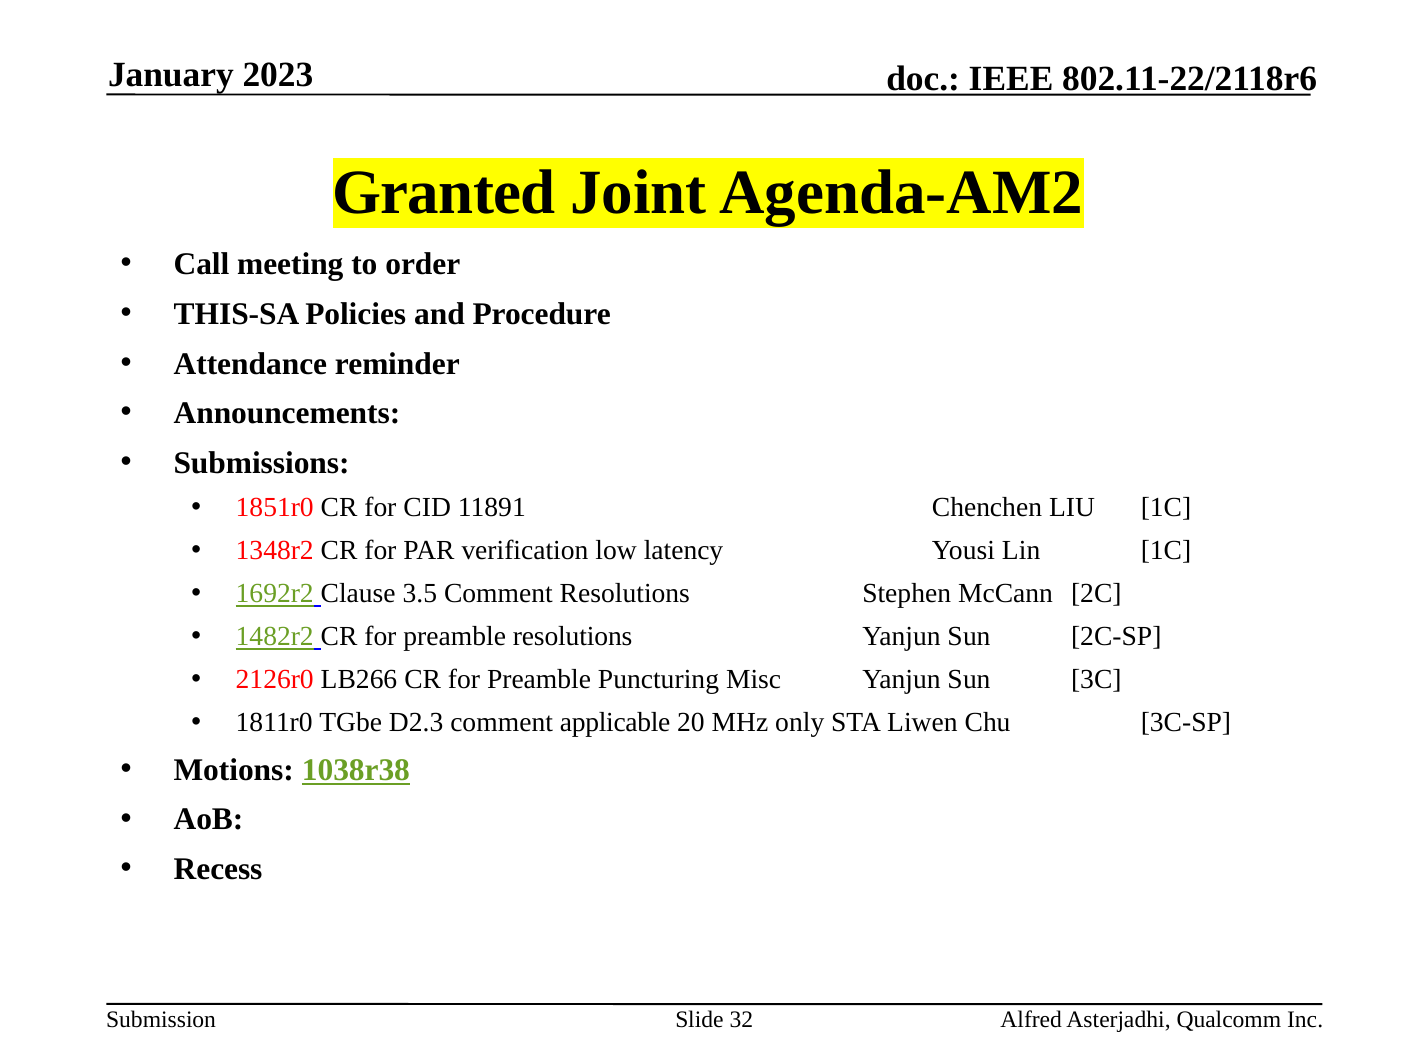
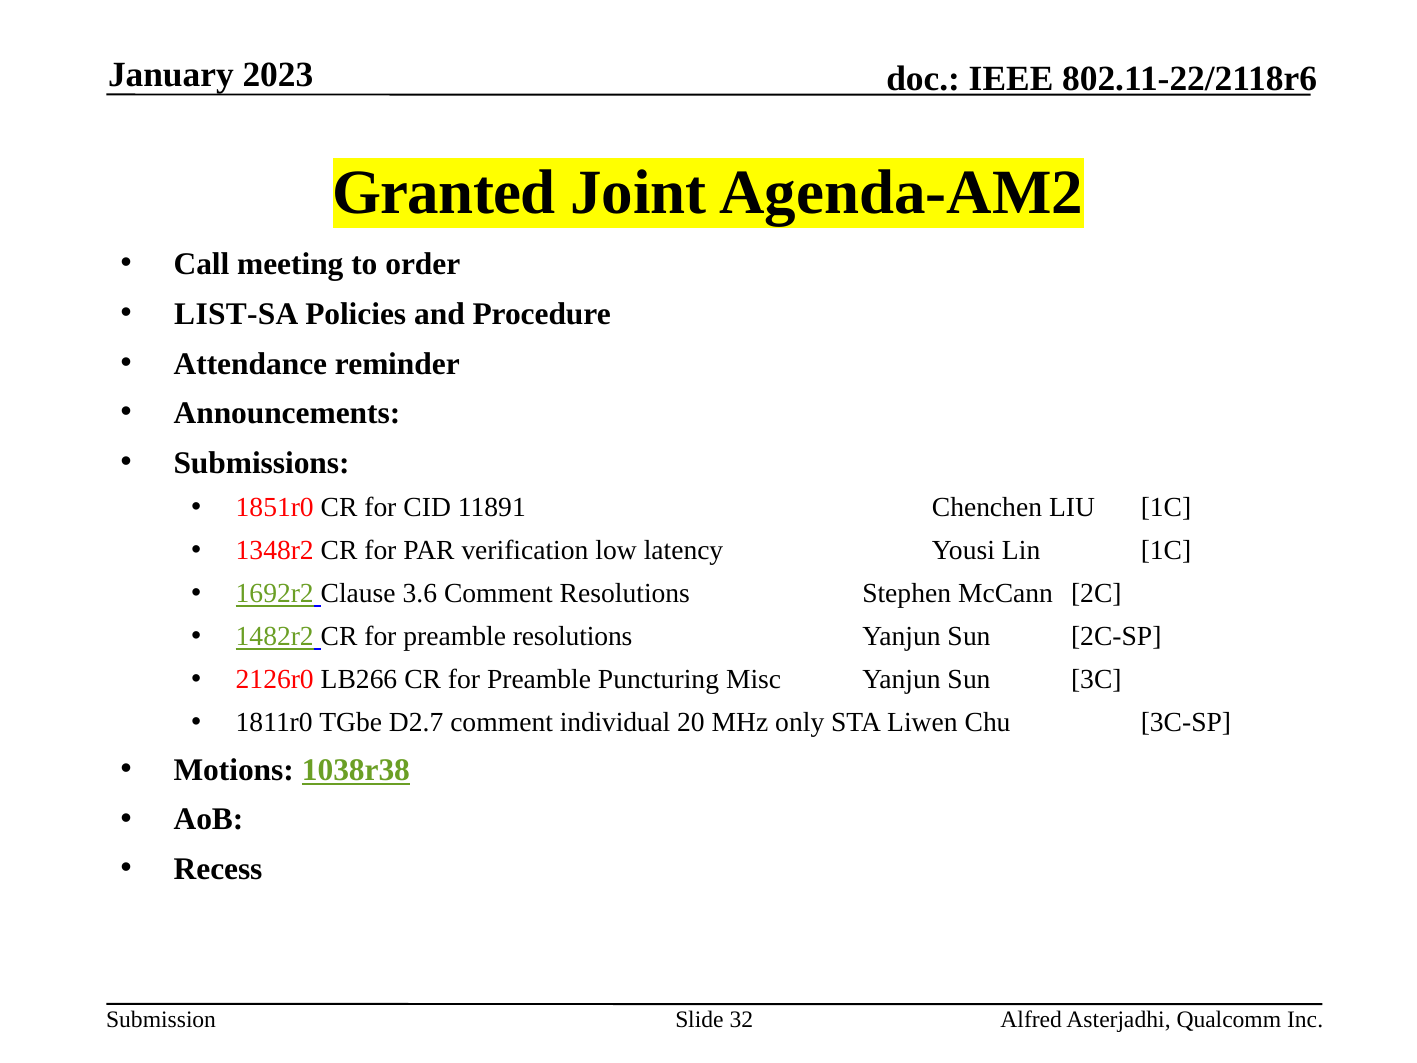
THIS-SA: THIS-SA -> LIST-SA (236, 314)
3.5: 3.5 -> 3.6 (420, 594)
D2.3: D2.3 -> D2.7 (416, 722)
applicable: applicable -> individual (615, 722)
